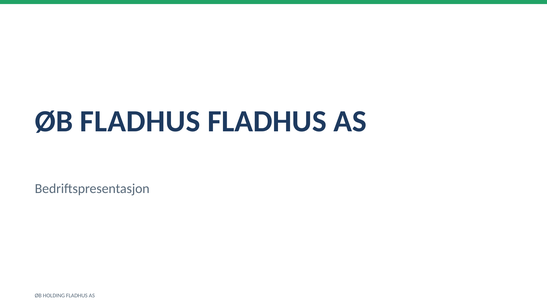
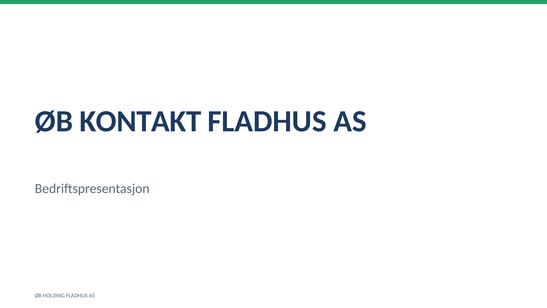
ØB FLADHUS: FLADHUS -> KONTAKT (140, 121)
